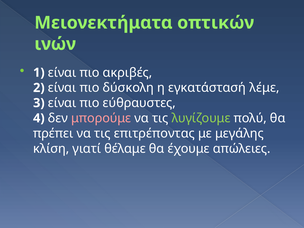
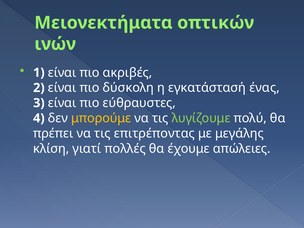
λέμε: λέμε -> ένας (264, 88)
μπορούμε colour: pink -> yellow (101, 118)
θέλαμε: θέλαμε -> πολλές (125, 149)
